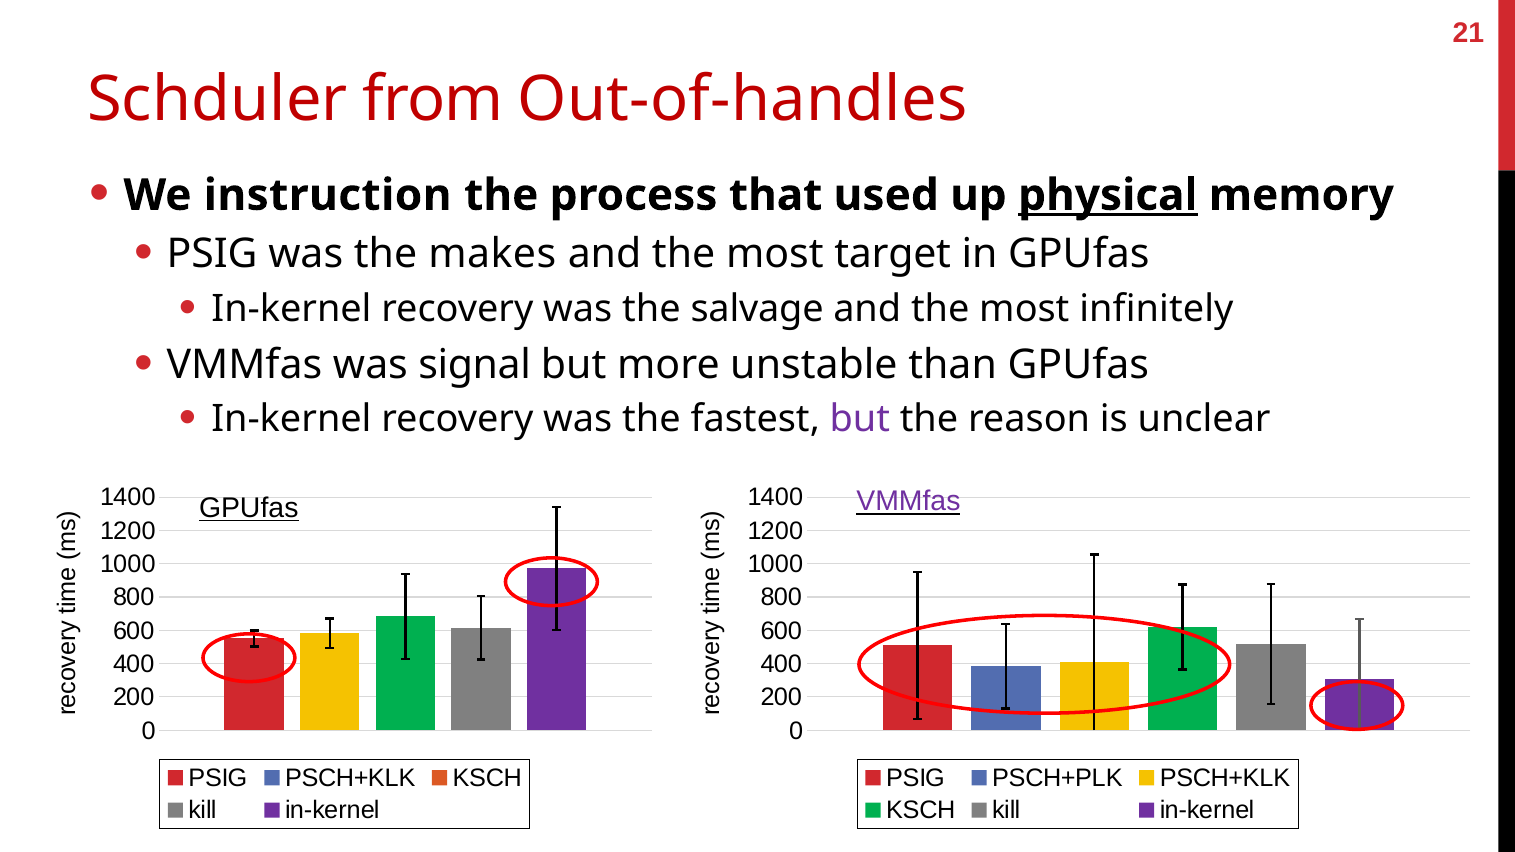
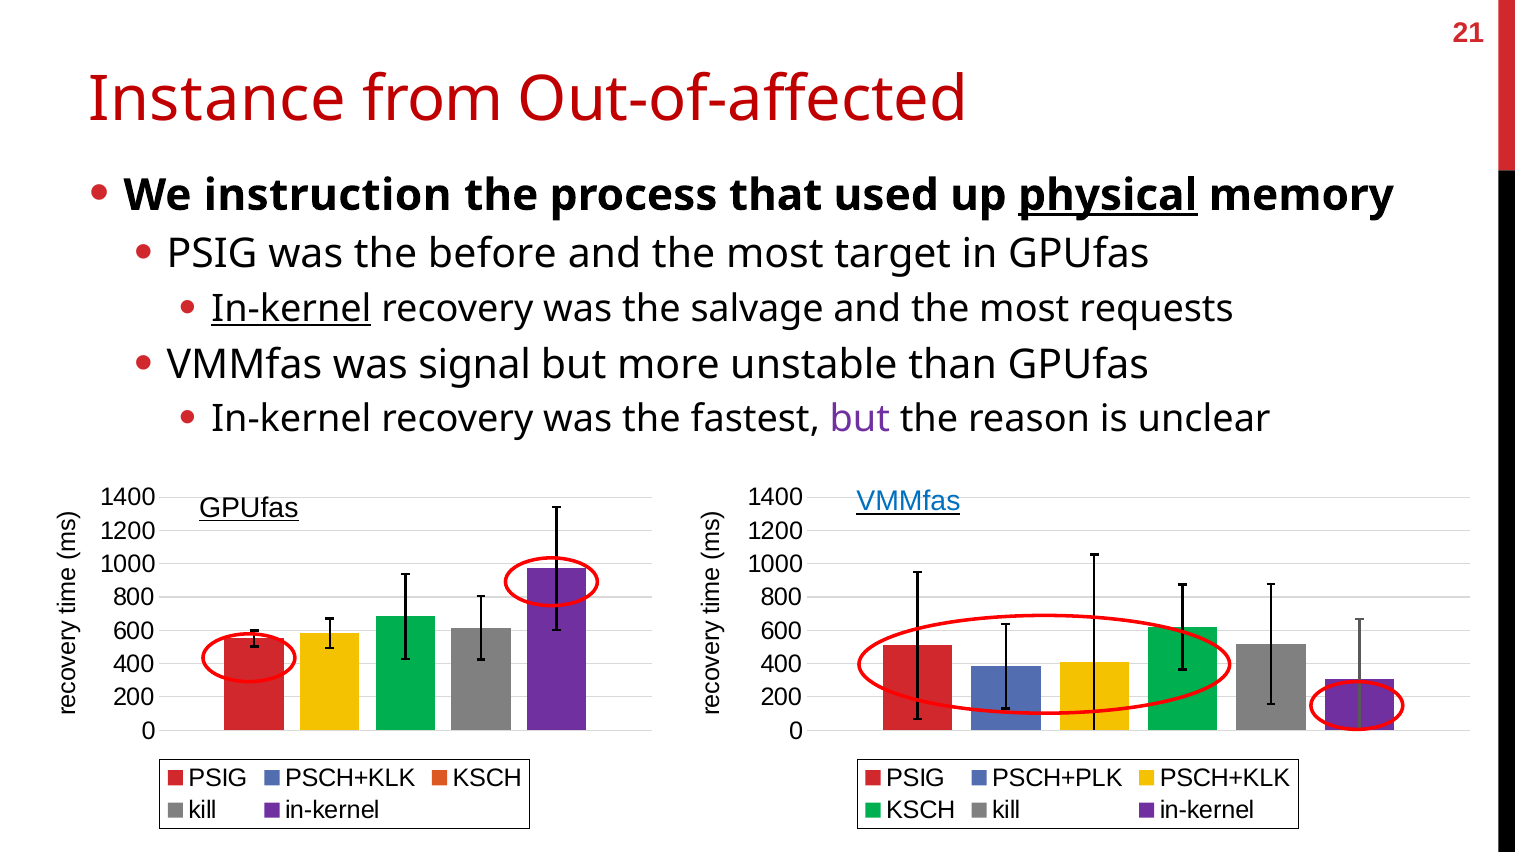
Schduler: Schduler -> Instance (217, 100)
Out-of-handles: Out-of-handles -> Out-of-affected (743, 100)
makes: makes -> before (492, 254)
In-kernel underline: none -> present (291, 309)
infinitely: infinitely -> requests (1157, 309)
VMMfas colour: purple -> blue (908, 502)
